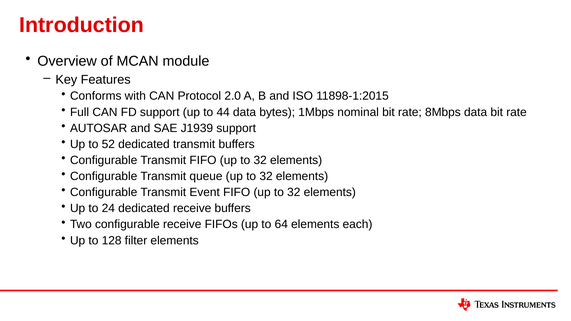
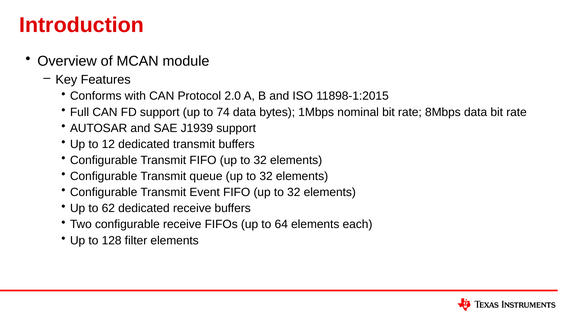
44: 44 -> 74 (223, 112)
52: 52 -> 12 (108, 144)
24: 24 -> 62 (108, 208)
